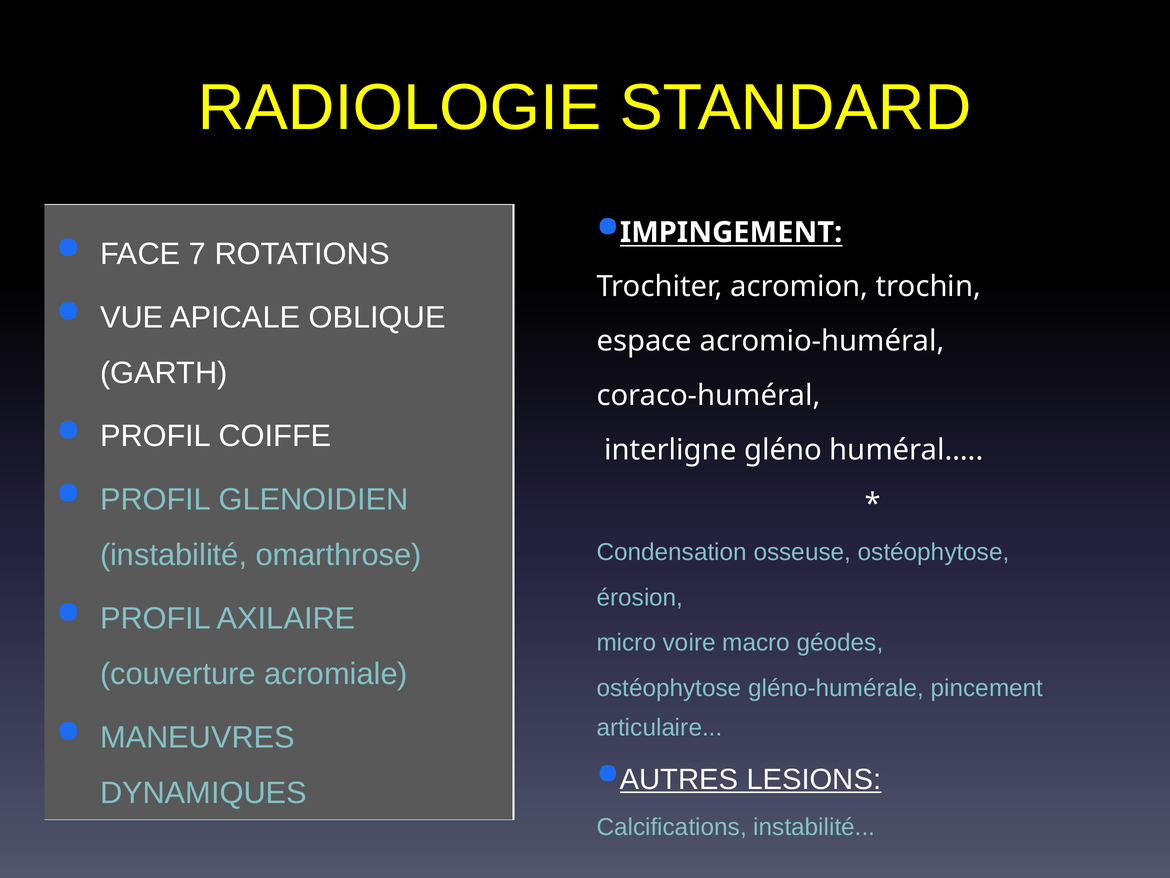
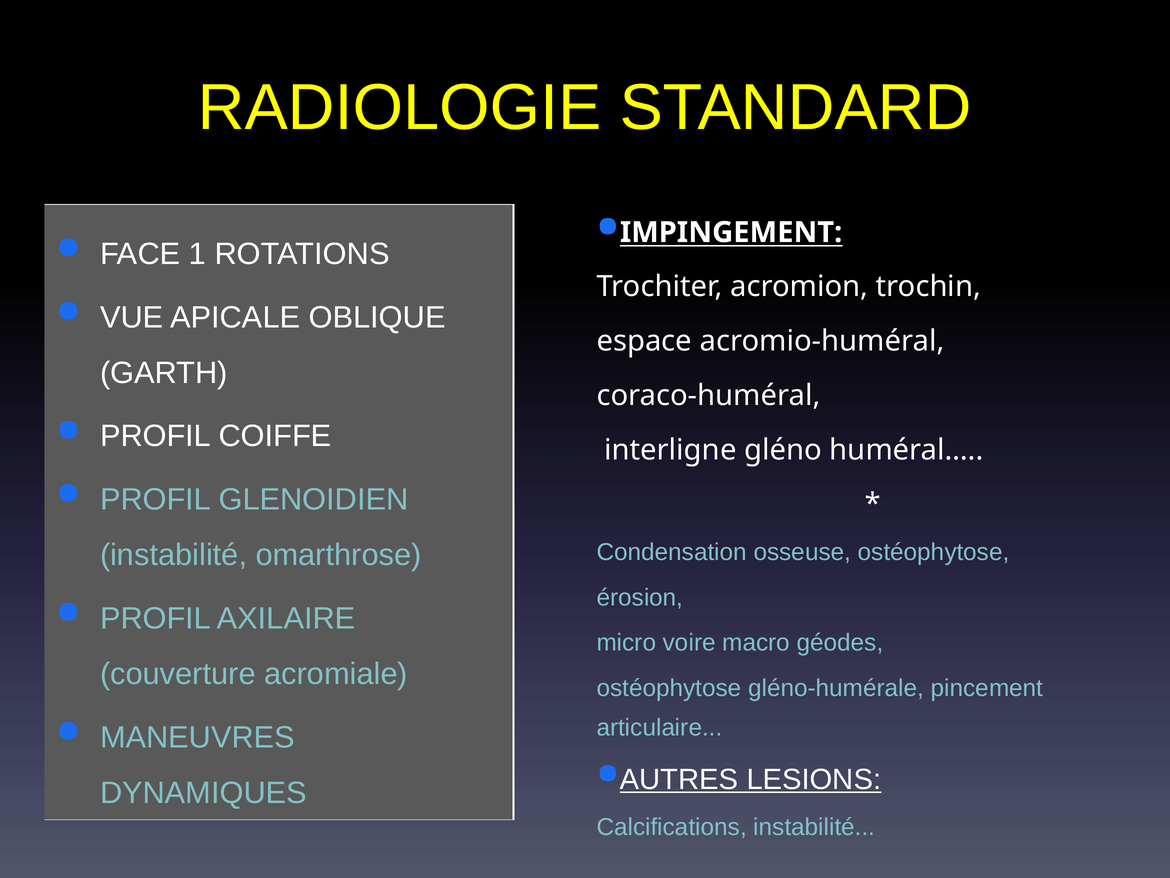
7: 7 -> 1 (197, 254)
